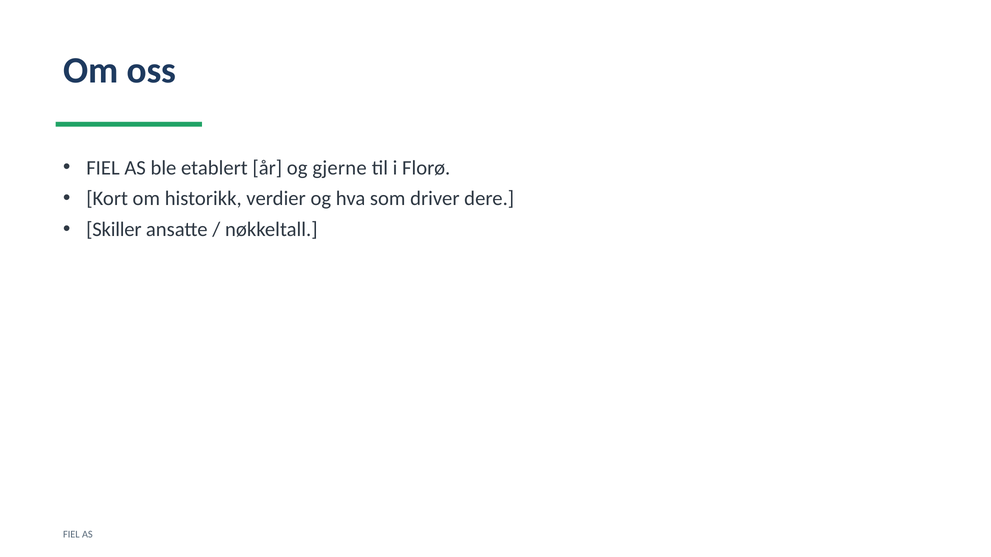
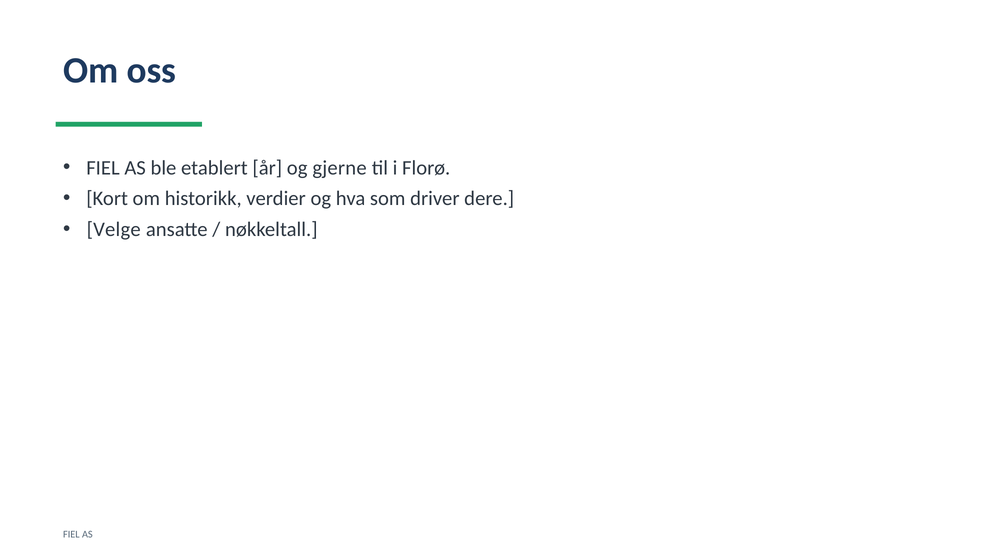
Skiller: Skiller -> Velge (114, 230)
